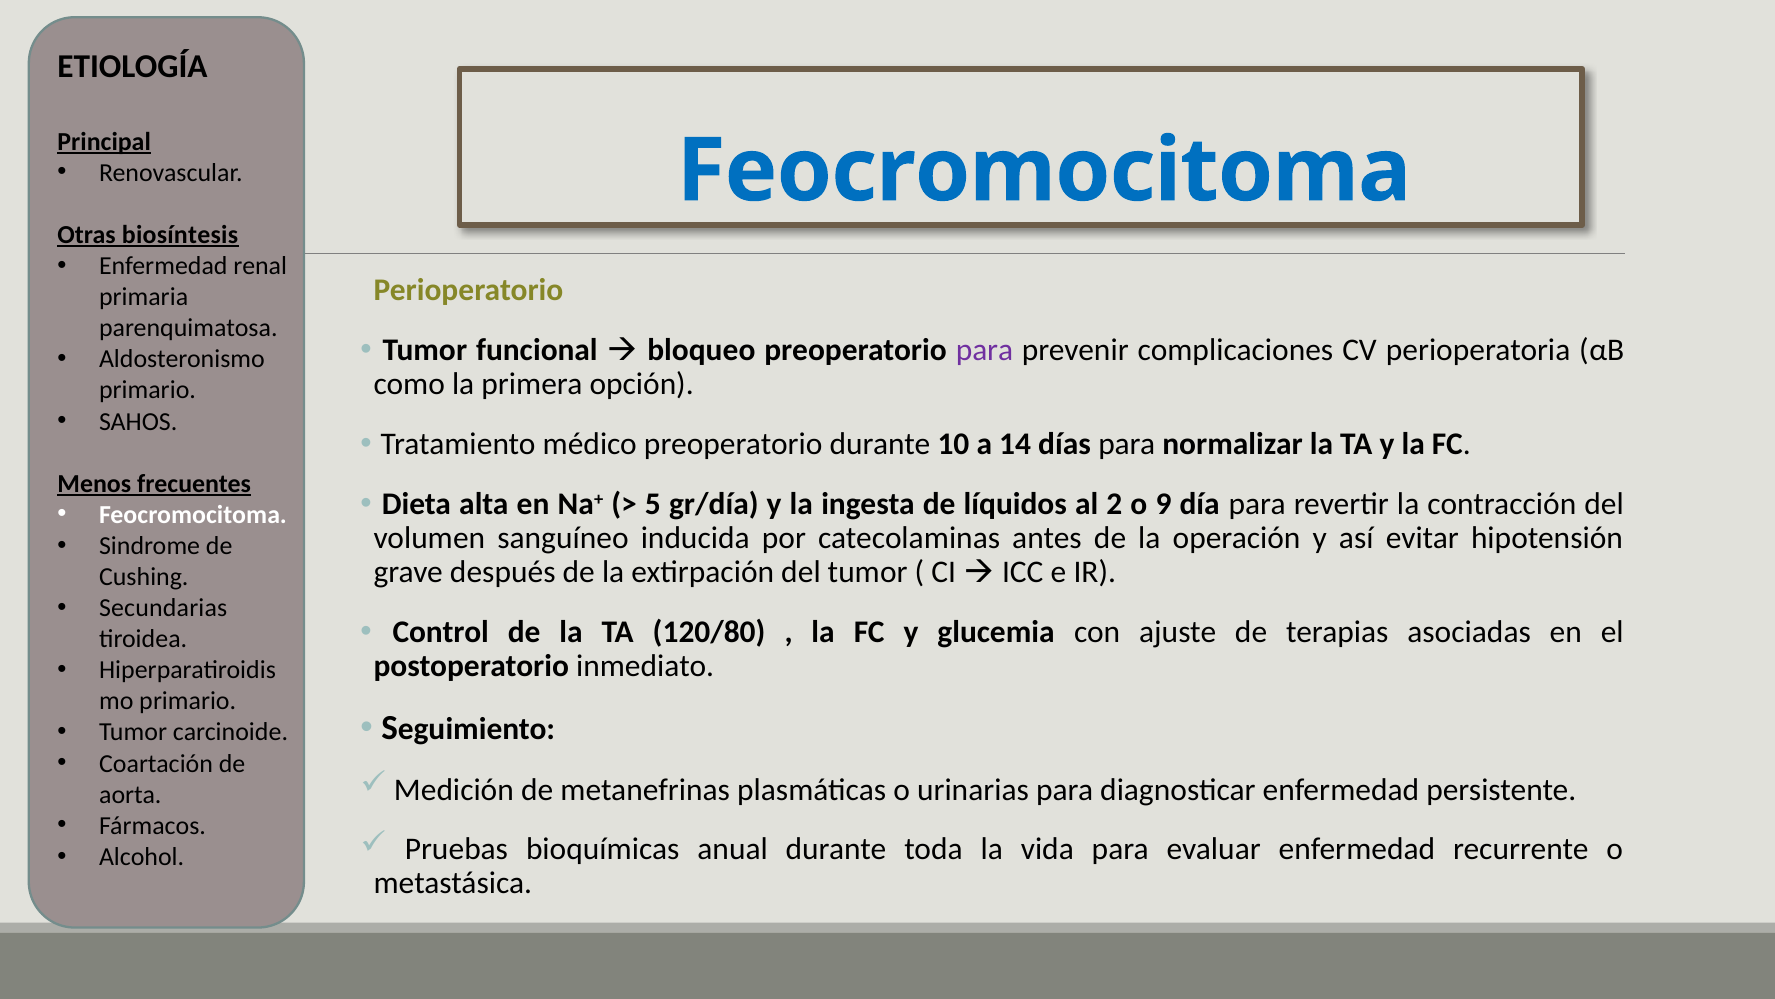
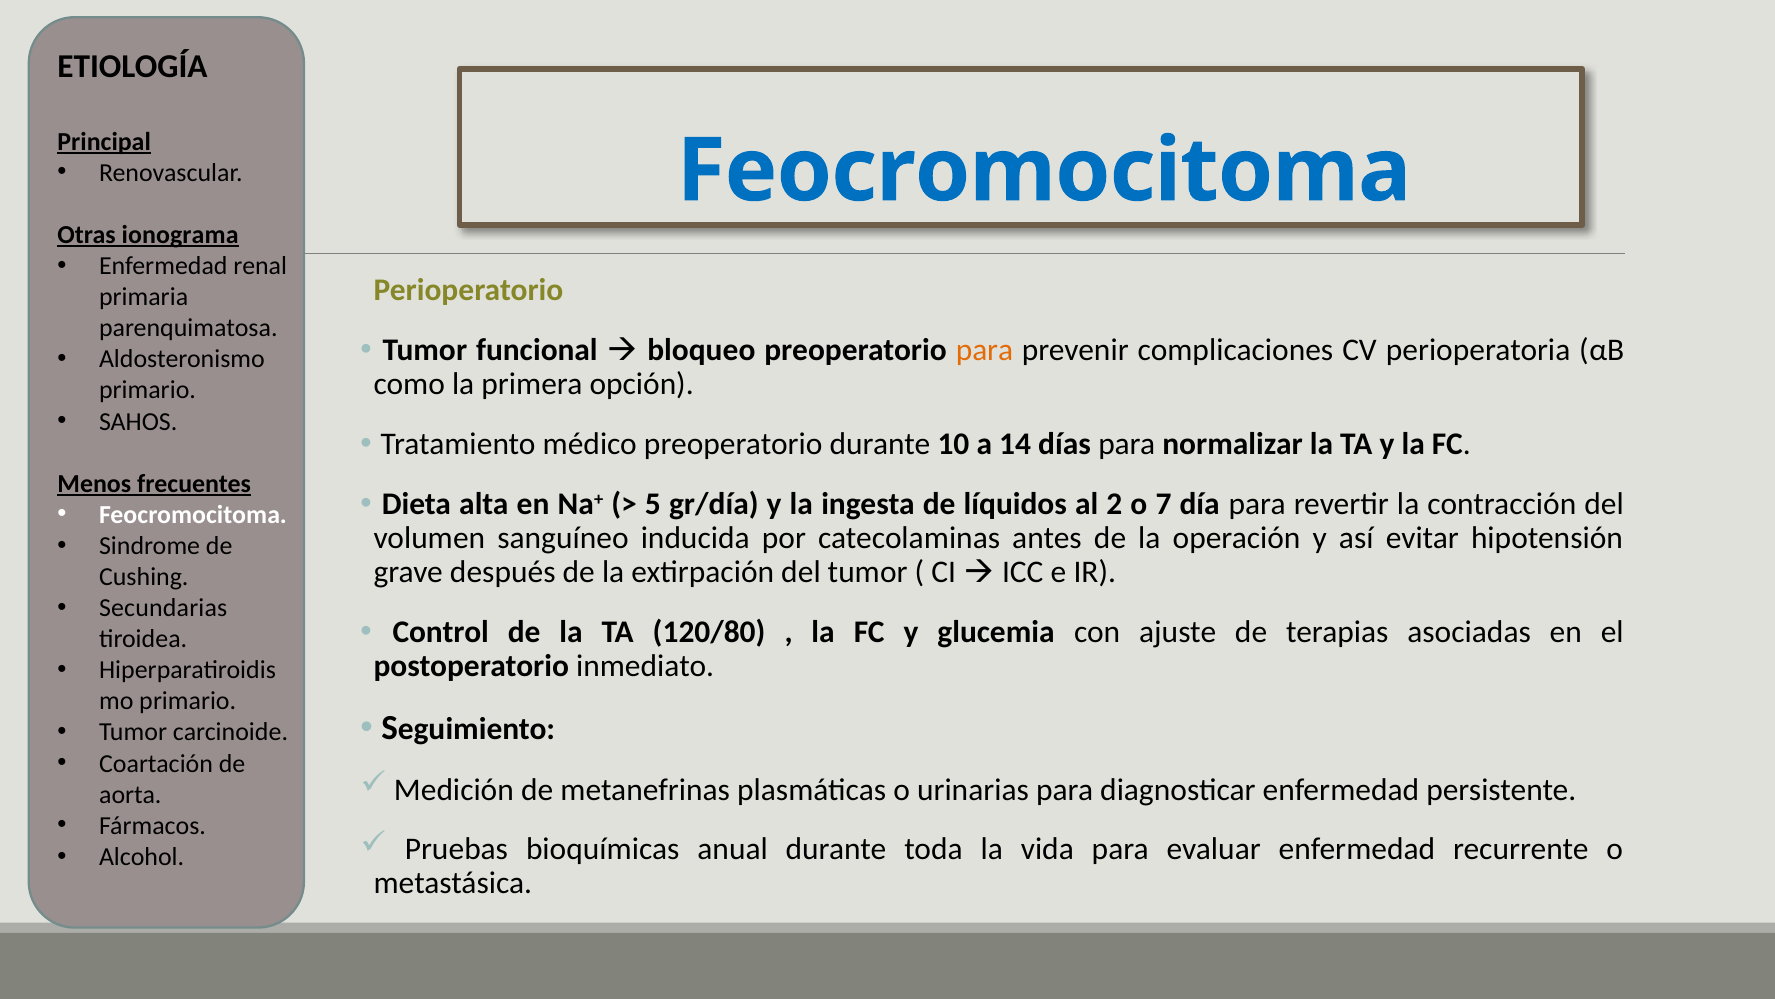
biosíntesis: biosíntesis -> ionograma (180, 235)
para colour: purple -> orange (985, 350)
9: 9 -> 7 (1164, 504)
